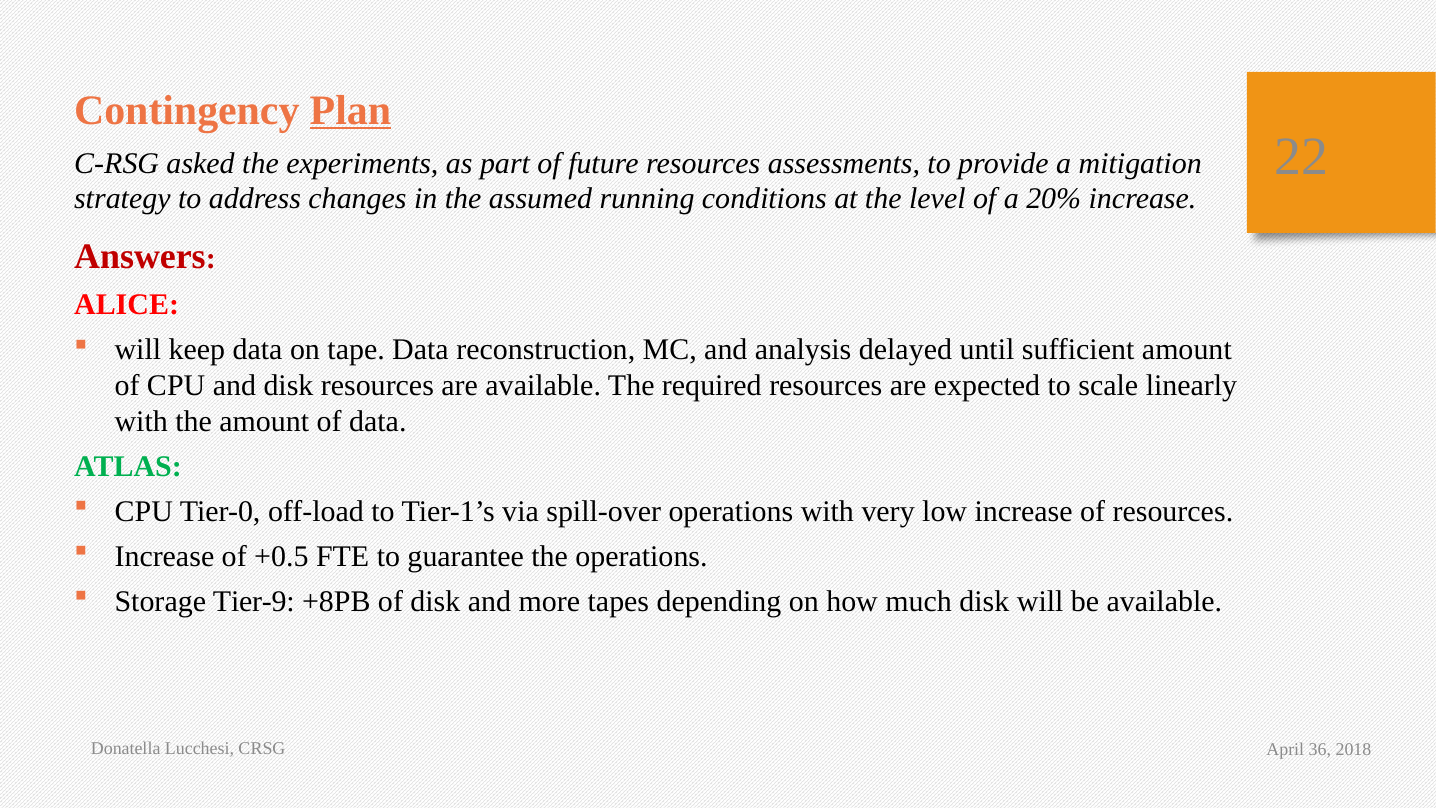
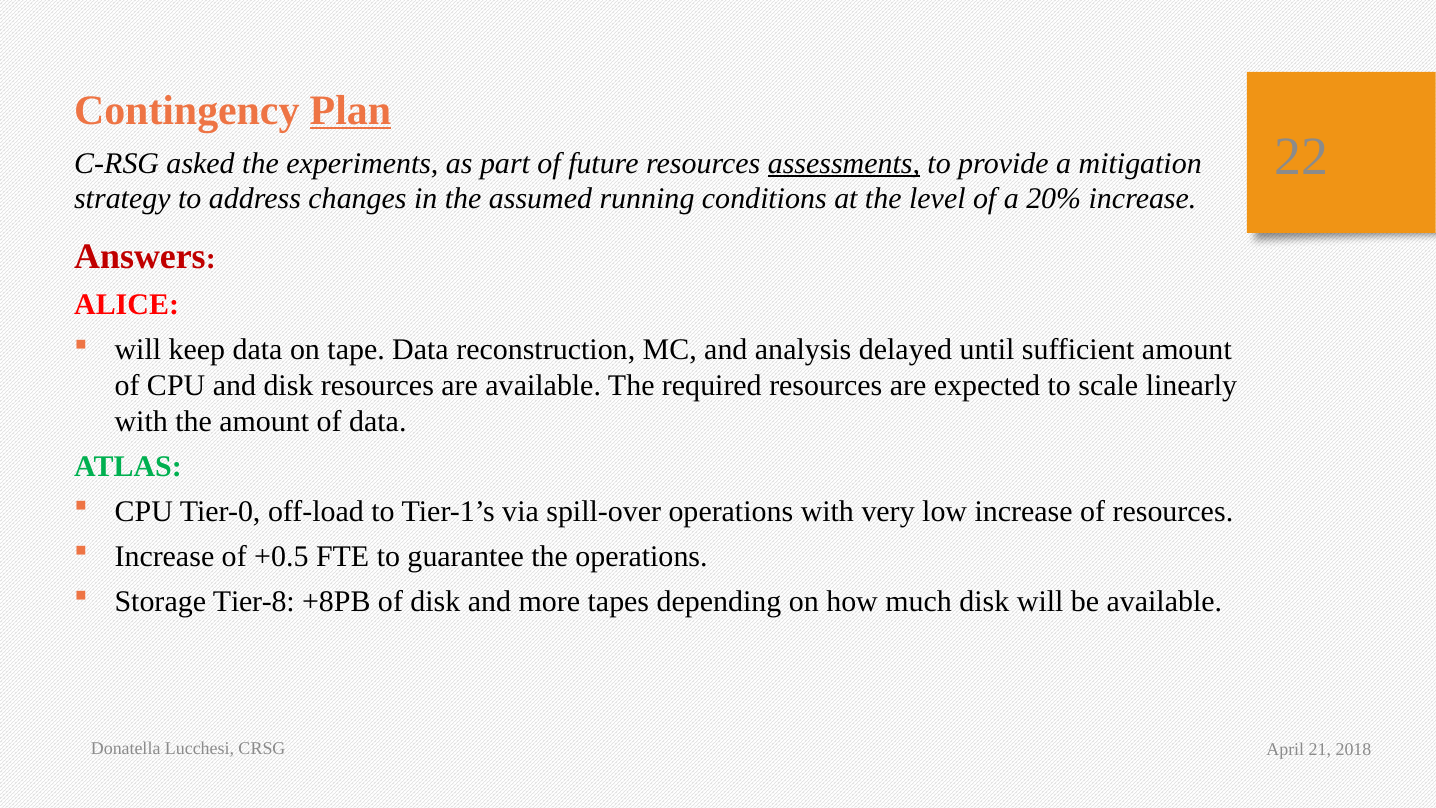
assessments underline: none -> present (844, 163)
Tier-9: Tier-9 -> Tier-8 (254, 601)
36: 36 -> 21 (1320, 750)
